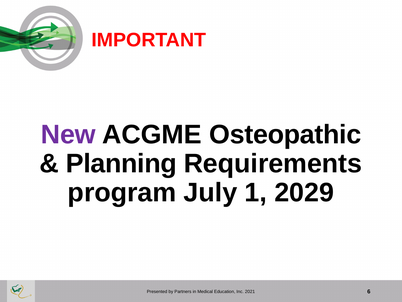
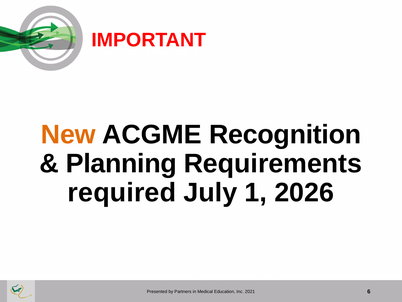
New colour: purple -> orange (68, 135)
Osteopathic: Osteopathic -> Recognition (285, 135)
program: program -> required (122, 192)
2029: 2029 -> 2026 (304, 192)
